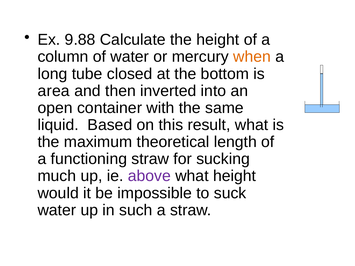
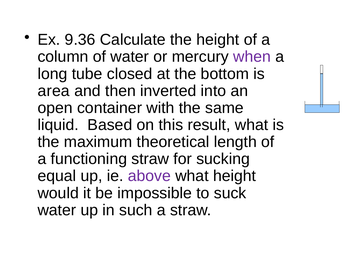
9.88: 9.88 -> 9.36 (80, 40)
when colour: orange -> purple (252, 57)
much: much -> equal (57, 176)
